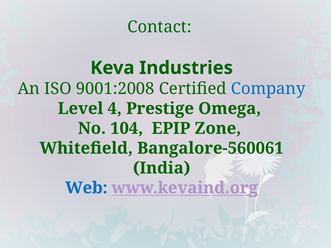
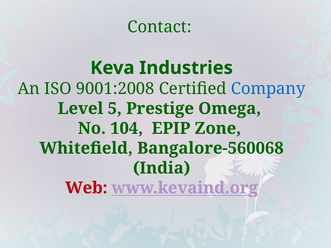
4: 4 -> 5 (115, 109)
Bangalore-560061: Bangalore-560061 -> Bangalore-560068 (210, 148)
Web colour: blue -> red (86, 188)
